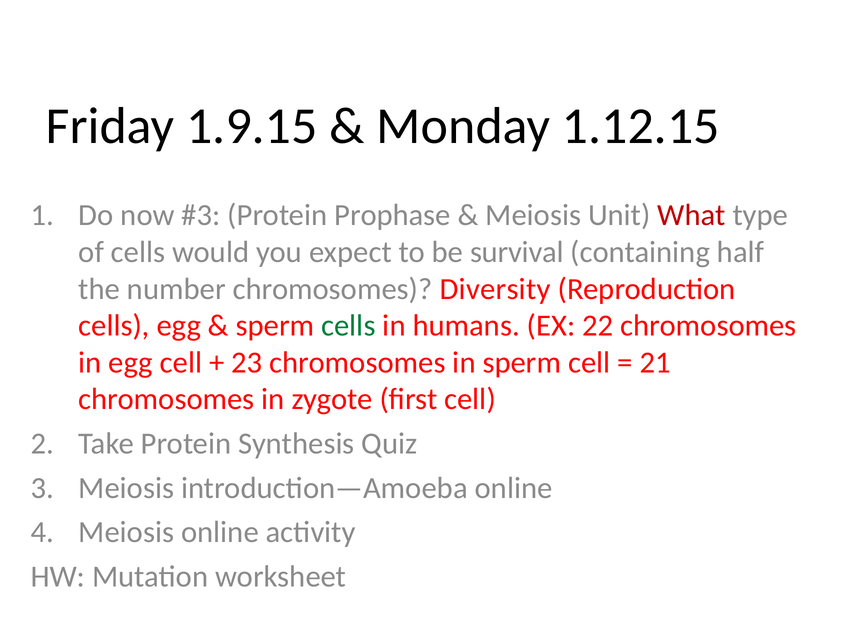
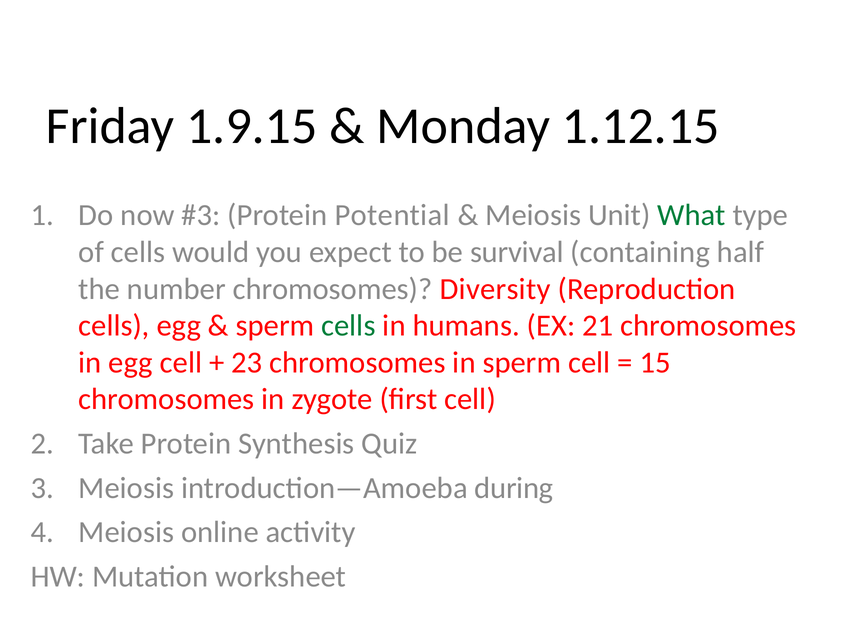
Prophase: Prophase -> Potential (392, 216)
What colour: red -> green (692, 216)
22: 22 -> 21 (598, 326)
21: 21 -> 15 (655, 363)
introduction—Amoeba online: online -> during (514, 488)
